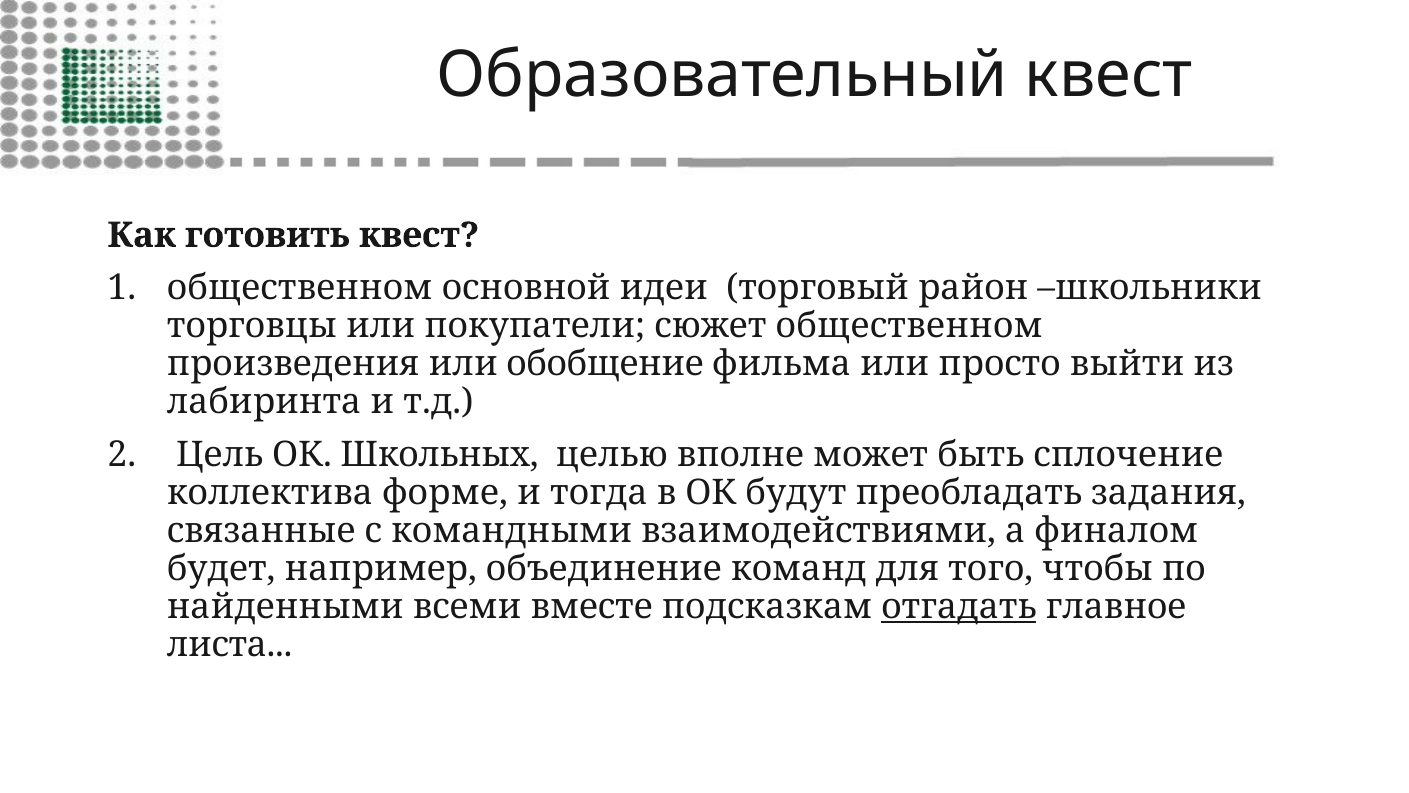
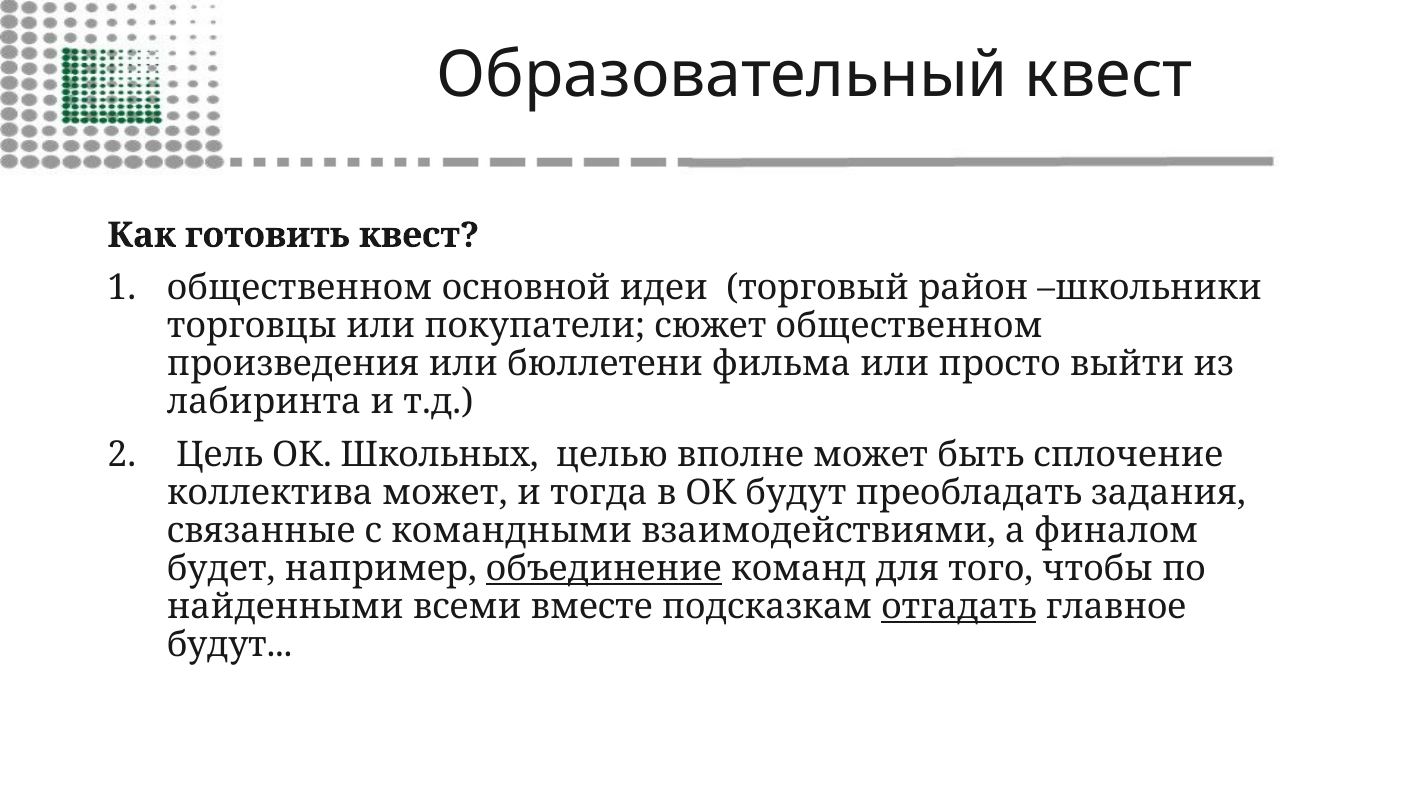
обобщение: обобщение -> бюллетени (605, 364)
коллектива форме: форме -> может (445, 493)
объединение underline: none -> present (604, 569)
листа: листа -> будут (230, 645)
